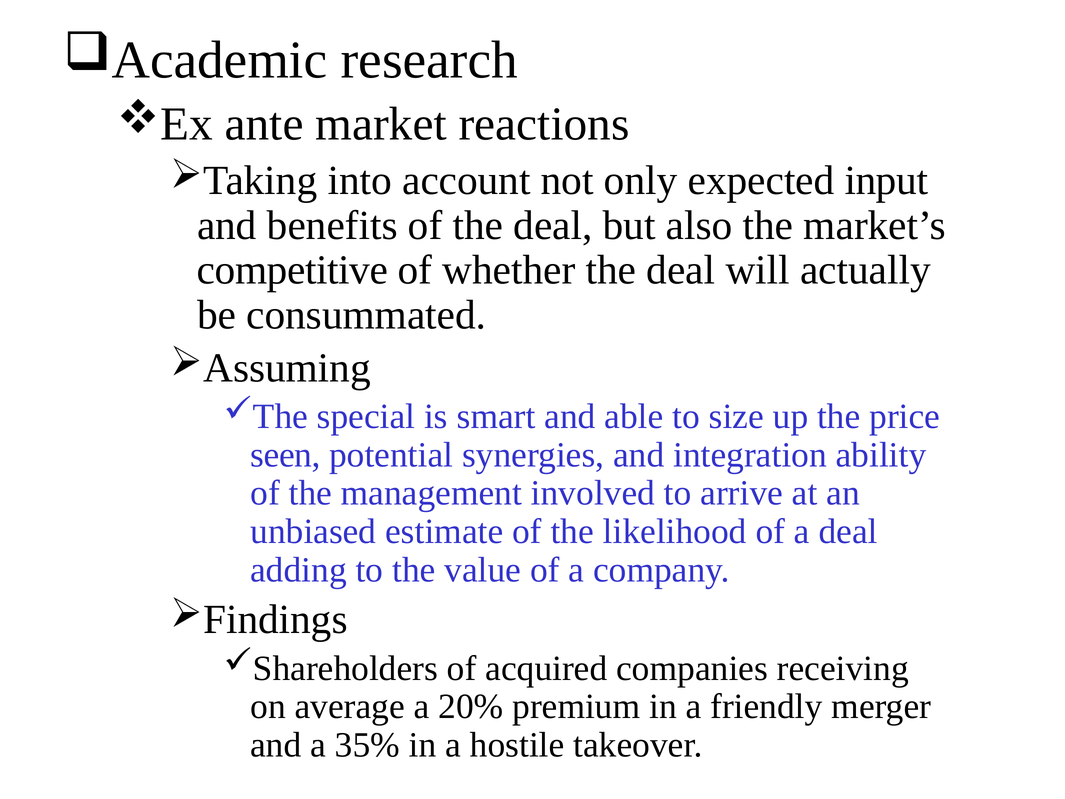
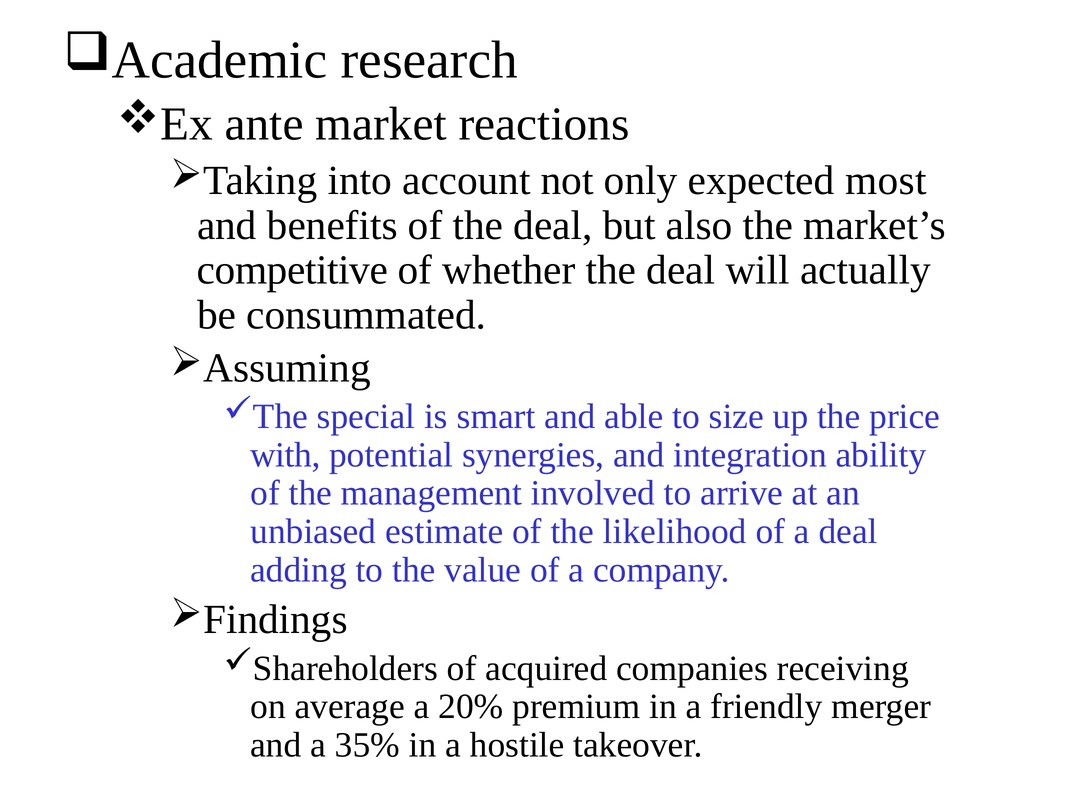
input: input -> most (886, 181)
seen: seen -> with (285, 455)
